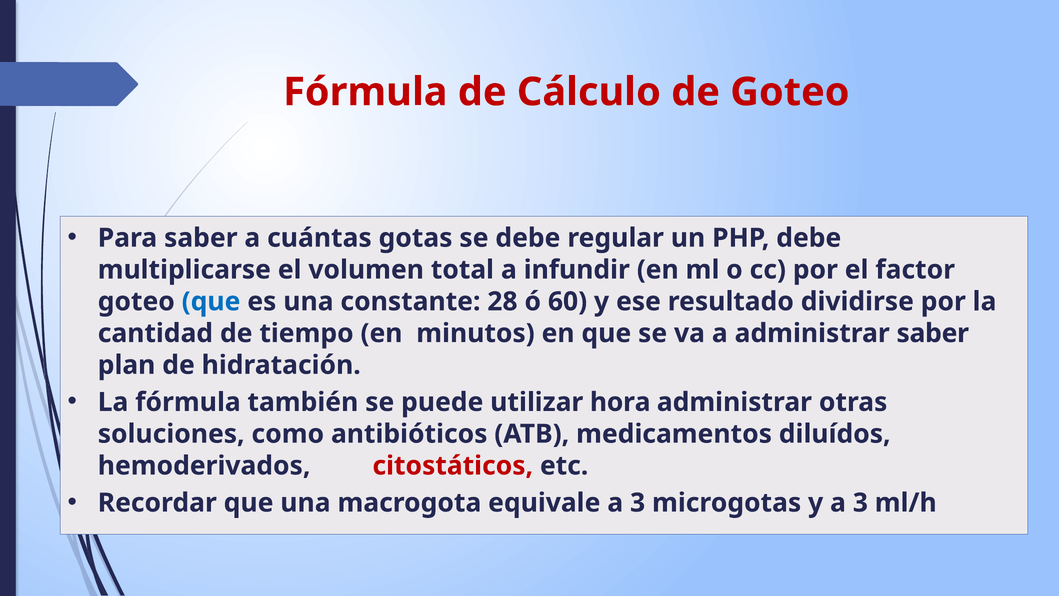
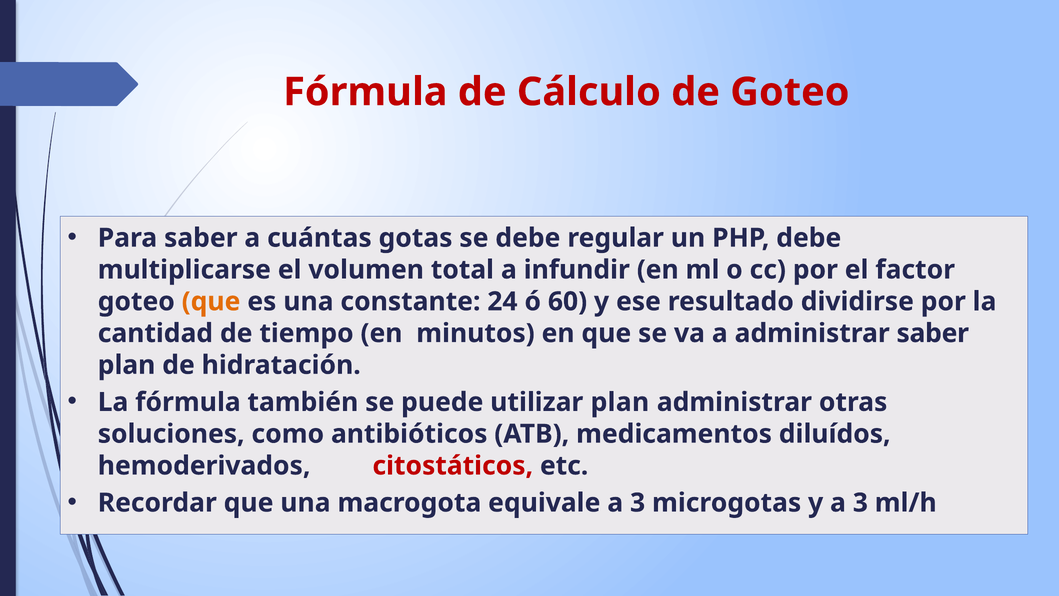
que colour: blue -> orange (211, 301)
28: 28 -> 24 (502, 301)
utilizar hora: hora -> plan (620, 402)
